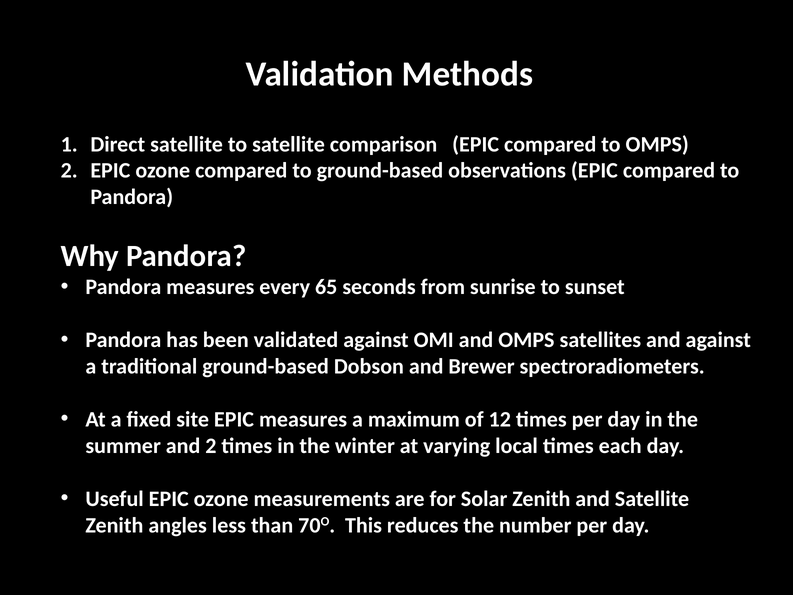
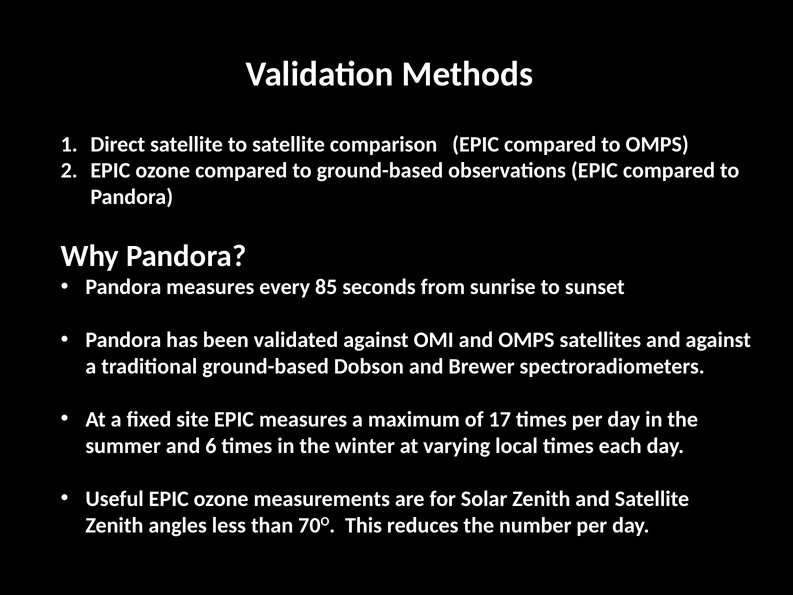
65: 65 -> 85 (326, 287)
12: 12 -> 17 (500, 419)
and 2: 2 -> 6 (211, 446)
